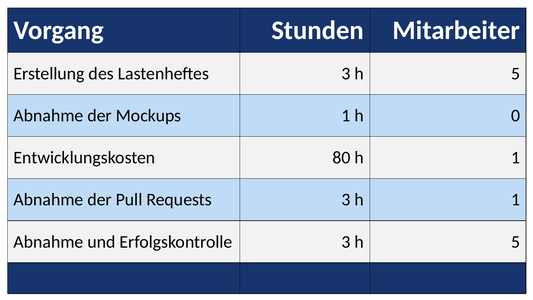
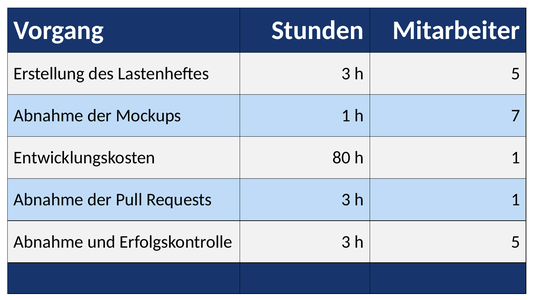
0: 0 -> 7 (516, 116)
